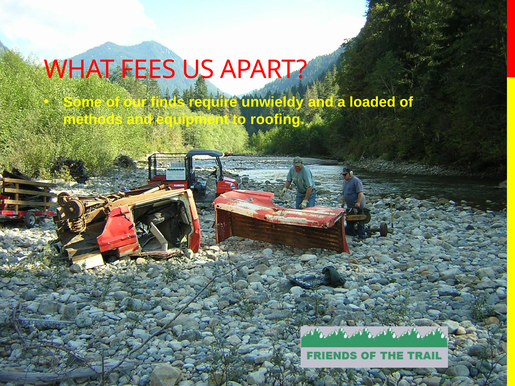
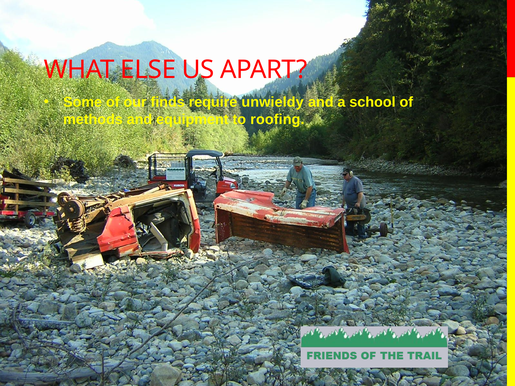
FEES: FEES -> ELSE (148, 70)
loaded: loaded -> school (372, 102)
